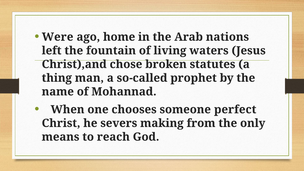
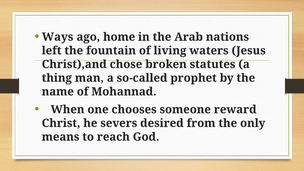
Were: Were -> Ways (58, 37)
perfect: perfect -> reward (235, 110)
making: making -> desired (162, 123)
